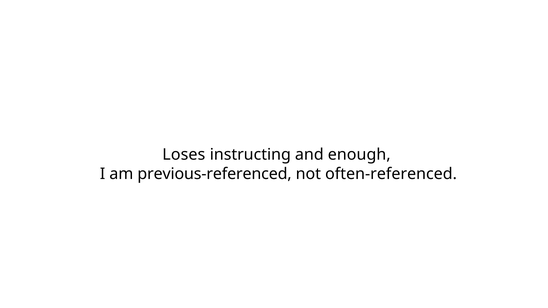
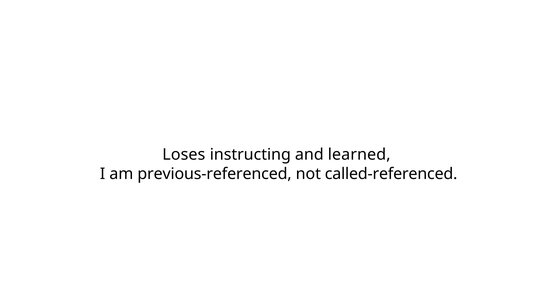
enough: enough -> learned (359, 155)
often-referenced: often-referenced -> called-referenced (391, 174)
